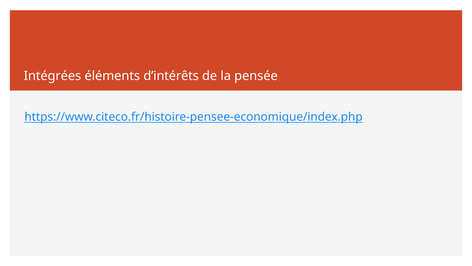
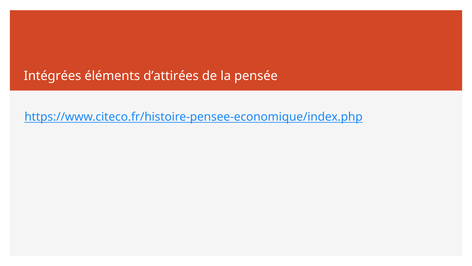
d’intérêts: d’intérêts -> d’attirées (171, 76)
